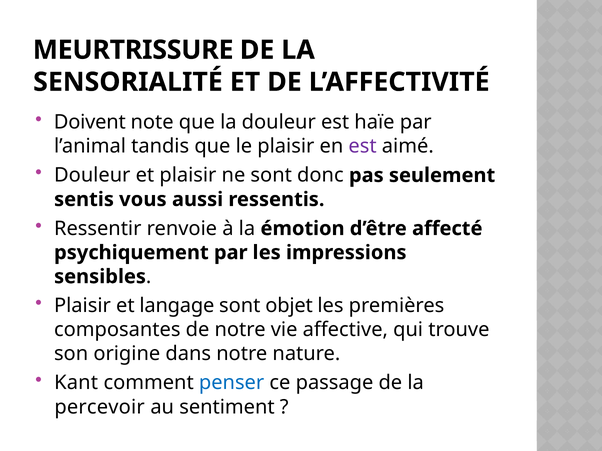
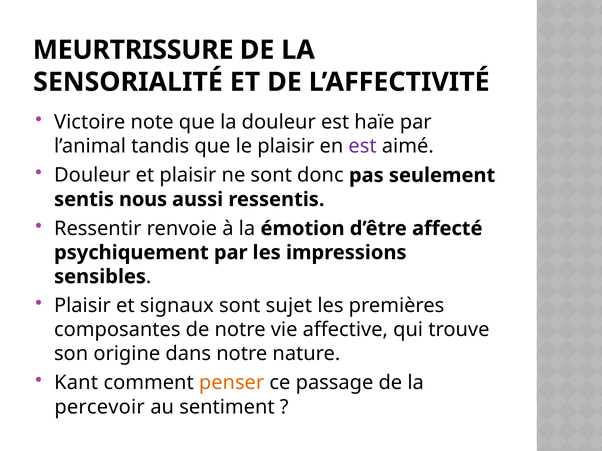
Doivent: Doivent -> Victoire (90, 122)
vous: vous -> nous (143, 200)
langage: langage -> signaux (177, 306)
objet: objet -> sujet (289, 306)
penser colour: blue -> orange (232, 383)
